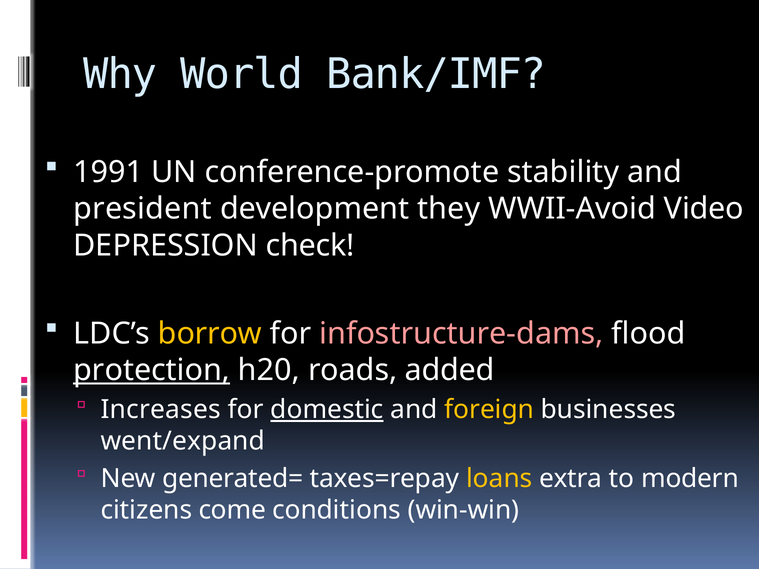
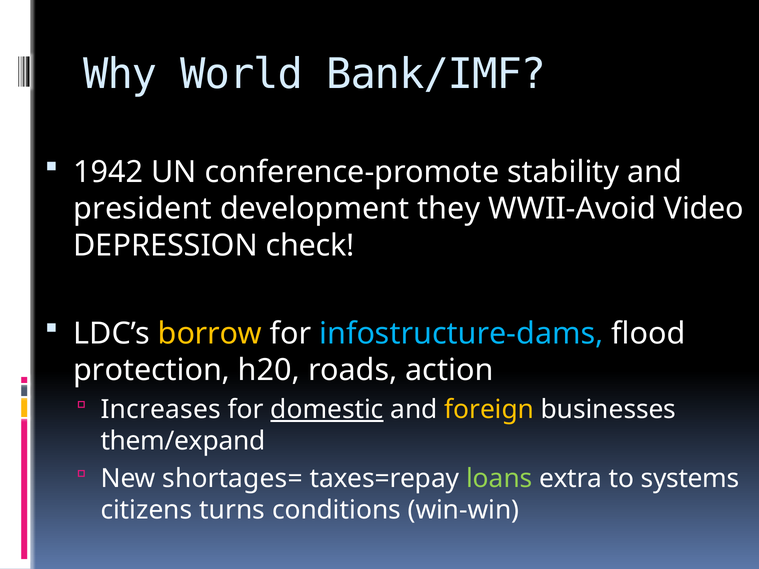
1991: 1991 -> 1942 (108, 172)
infostructure-dams colour: pink -> light blue (461, 334)
protection underline: present -> none (152, 370)
added: added -> action (449, 370)
went/expand: went/expand -> them/expand (183, 441)
generated=: generated= -> shortages= (232, 479)
loans colour: yellow -> light green (499, 479)
modern: modern -> systems (690, 479)
come: come -> turns (232, 510)
